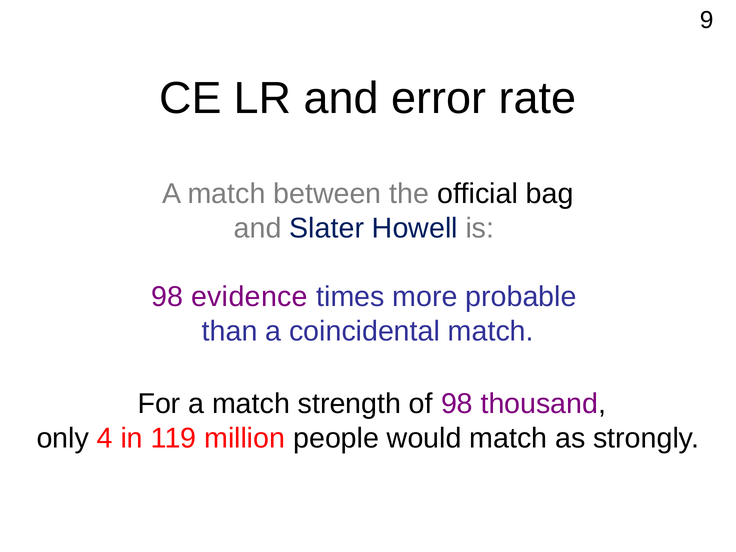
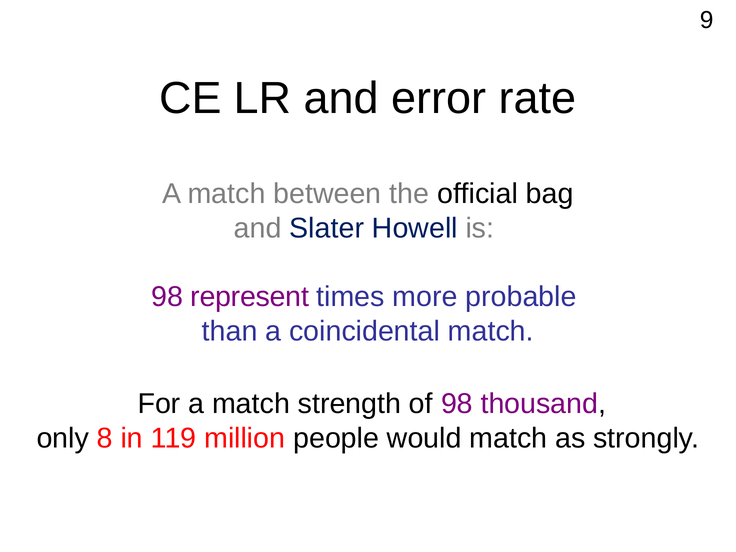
evidence: evidence -> represent (250, 297)
4: 4 -> 8 (105, 438)
